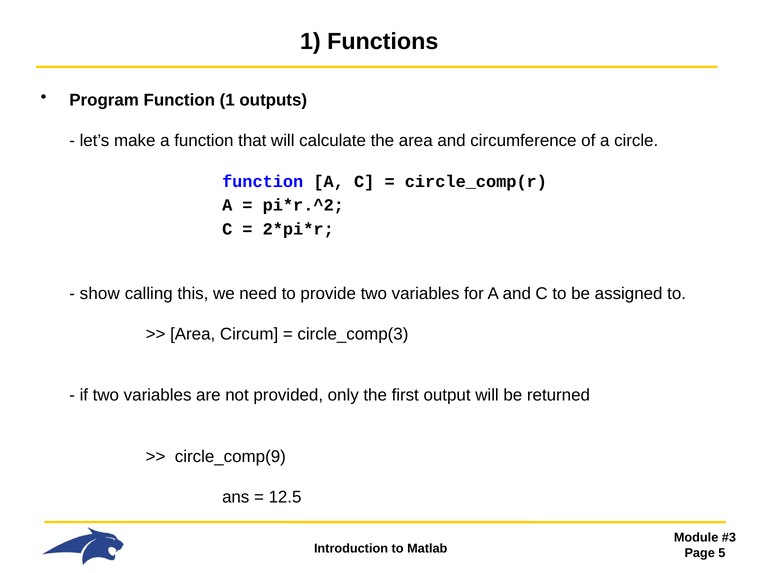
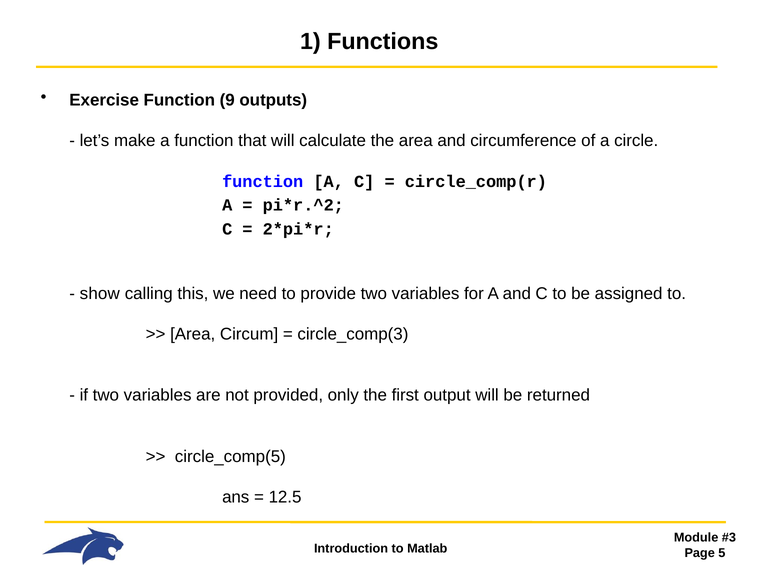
Program: Program -> Exercise (104, 100)
Function 1: 1 -> 9 (227, 100)
circle_comp(9: circle_comp(9 -> circle_comp(5 (230, 456)
